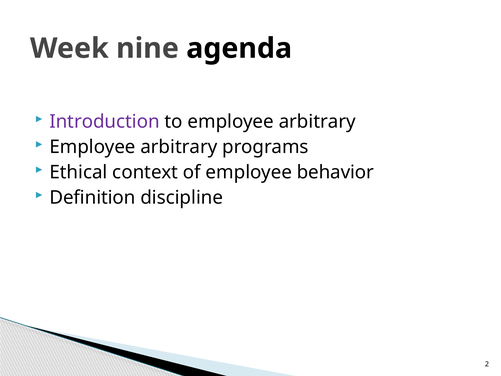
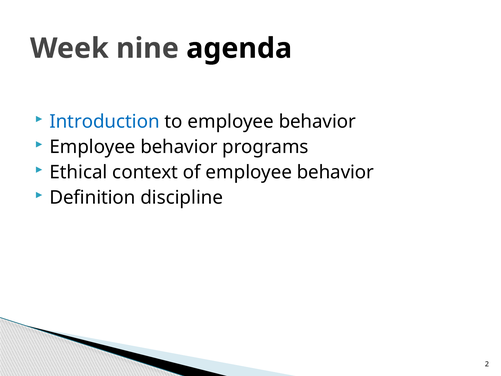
Introduction colour: purple -> blue (105, 122)
to employee arbitrary: arbitrary -> behavior (317, 122)
arbitrary: arbitrary -> behavior (179, 147)
